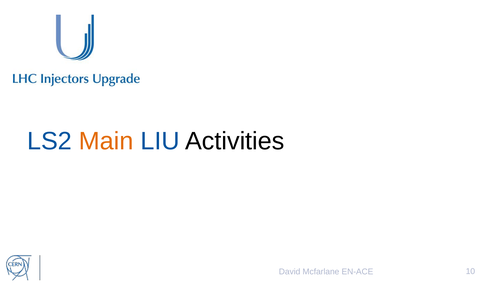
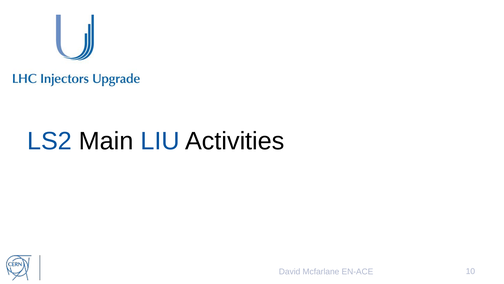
Main colour: orange -> black (106, 141)
